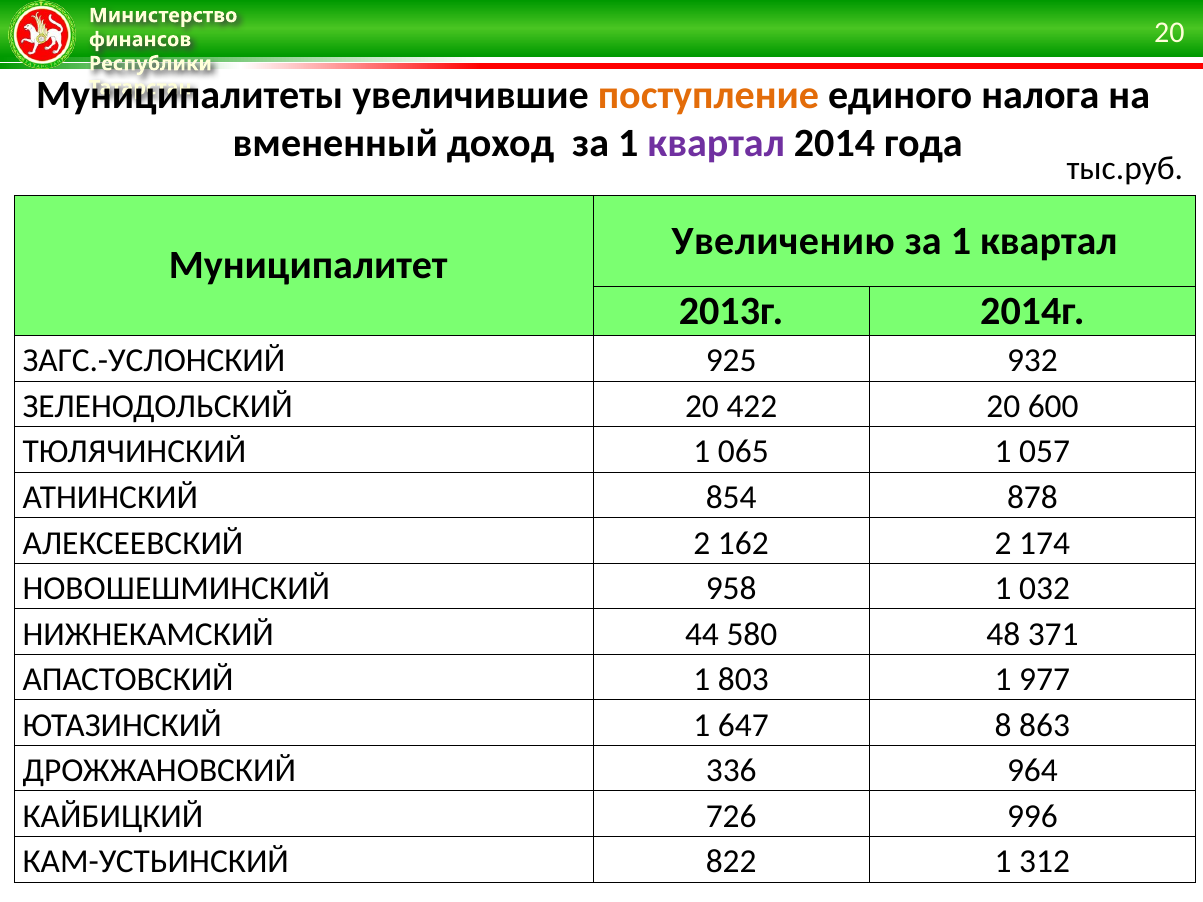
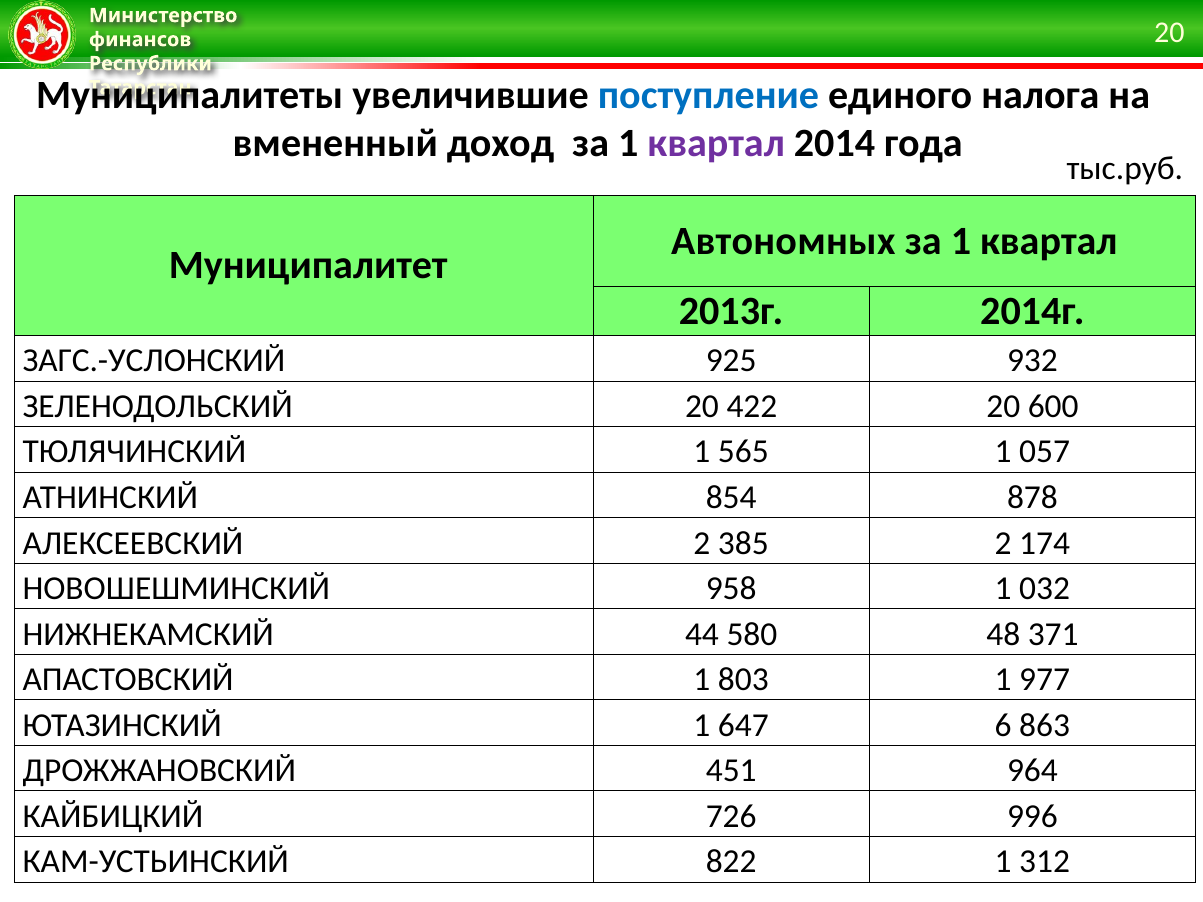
поступление colour: orange -> blue (708, 96)
Увеличению: Увеличению -> Автономных (783, 241)
065: 065 -> 565 (743, 452)
162: 162 -> 385 (743, 543)
8: 8 -> 6 (1003, 725)
336: 336 -> 451 (731, 771)
